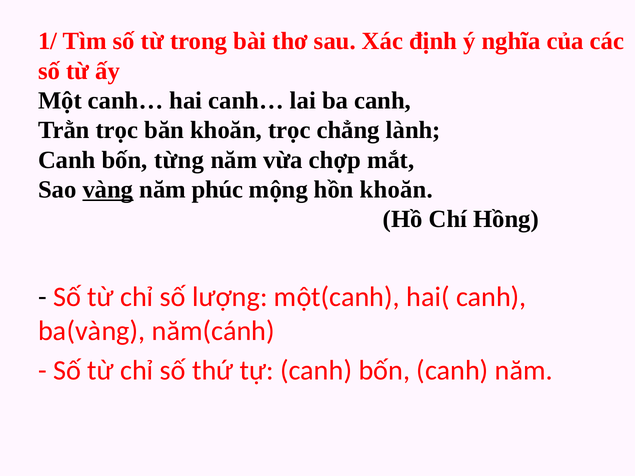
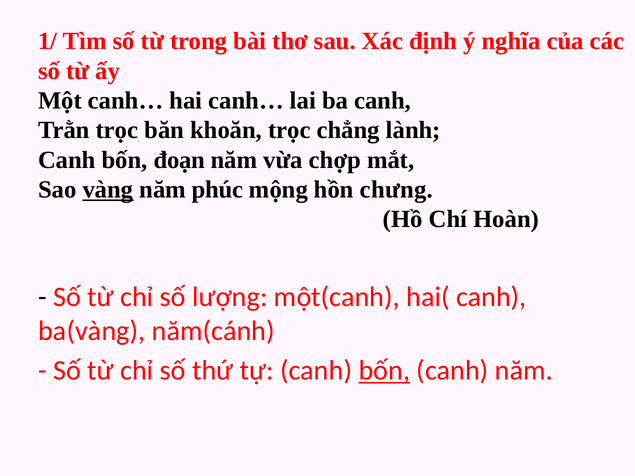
từng: từng -> đoạn (179, 160)
hồn khoăn: khoăn -> chưng (396, 190)
Hồng: Hồng -> Hoàn (506, 219)
bốn underline: none -> present (384, 371)
